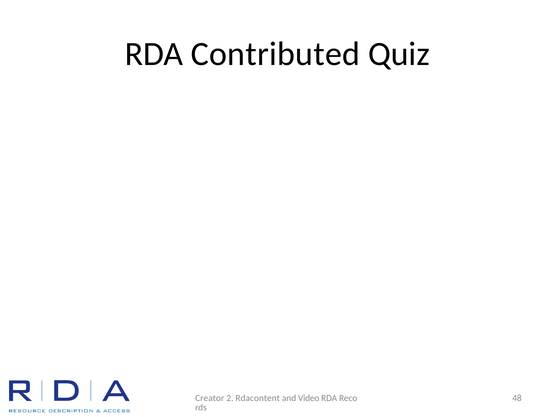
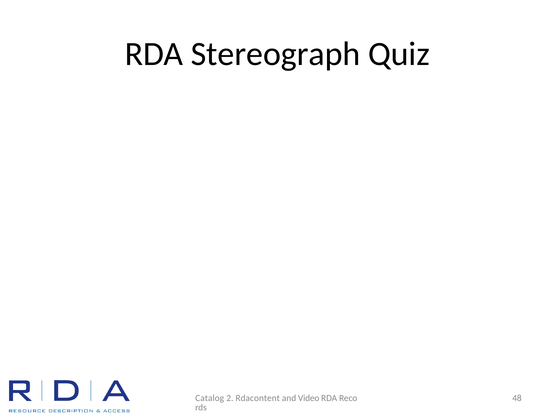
Contributed: Contributed -> Stereograph (276, 54)
Creator: Creator -> Catalog (210, 397)
